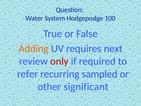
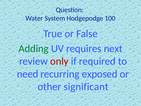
Adding colour: orange -> green (34, 48)
refer: refer -> need (28, 74)
sampled: sampled -> exposed (100, 74)
